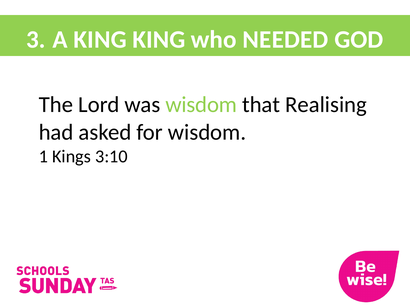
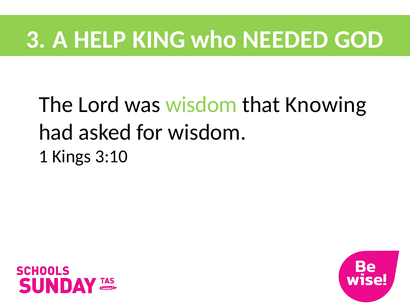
A KING: KING -> HELP (100, 39)
Realising: Realising -> Knowing (326, 105)
